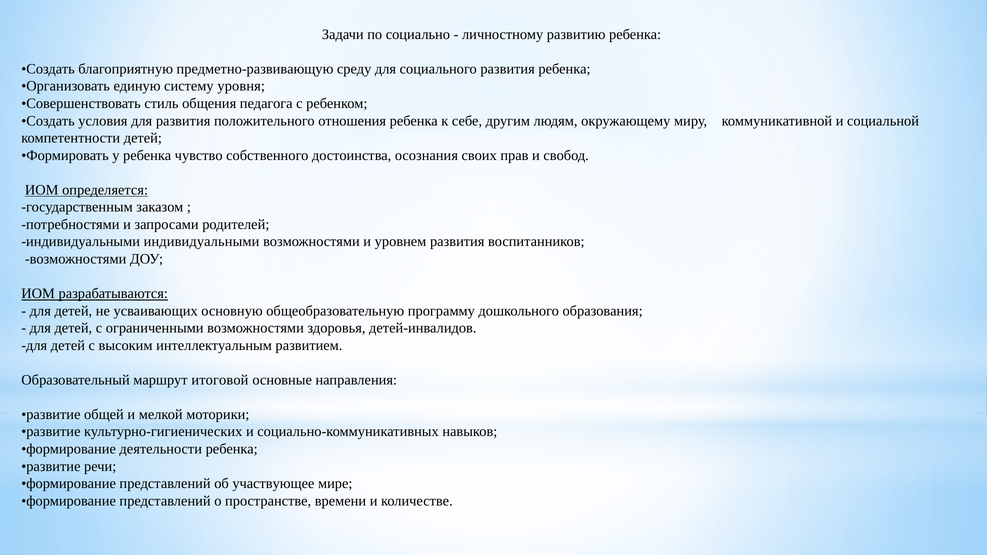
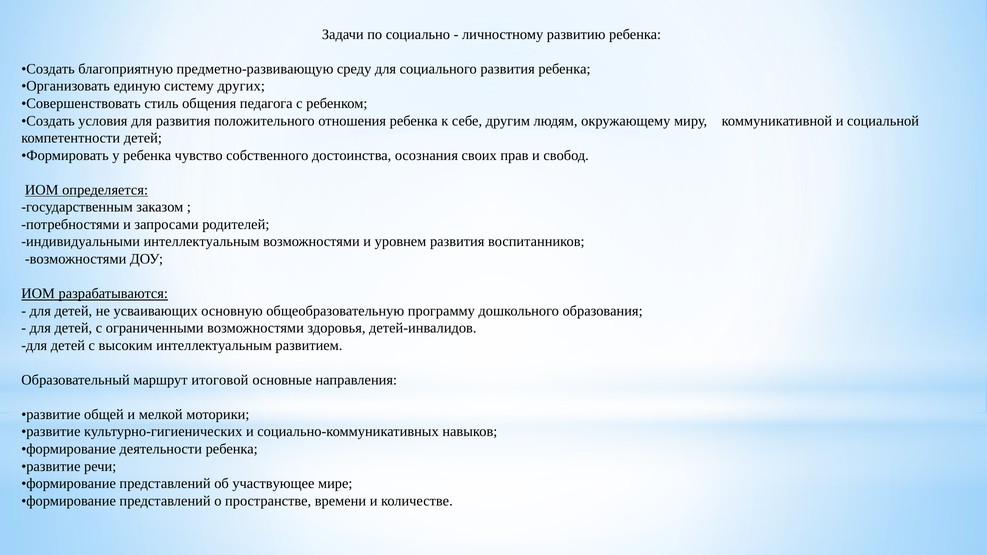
уровня: уровня -> других (241, 86)
индивидуальными индивидуальными: индивидуальными -> интеллектуальным (202, 242)
